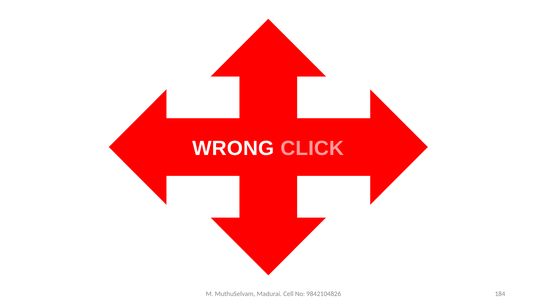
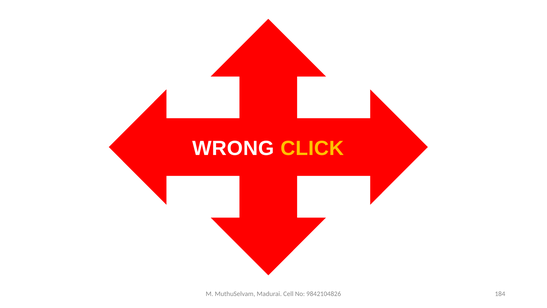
CLICK colour: pink -> yellow (312, 148)
